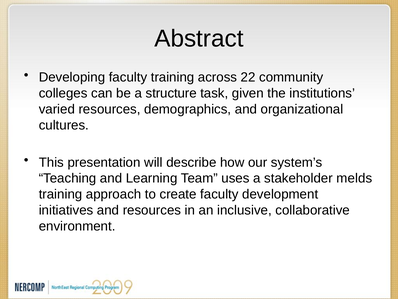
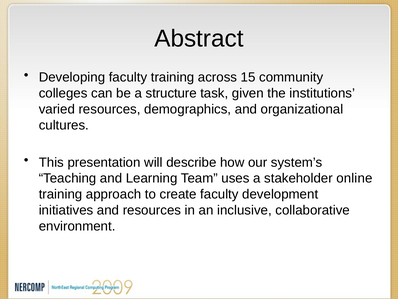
22: 22 -> 15 (248, 77)
melds: melds -> online (354, 178)
